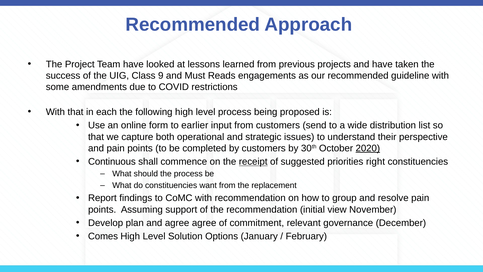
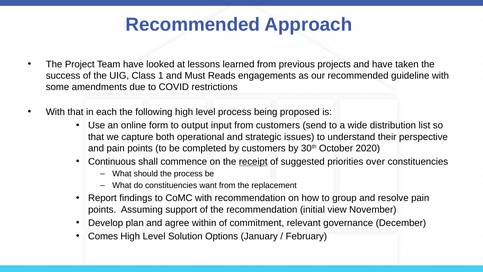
9: 9 -> 1 (161, 76)
earlier: earlier -> output (195, 125)
2020 underline: present -> none (368, 148)
right: right -> over (376, 162)
agree agree: agree -> within (204, 223)
